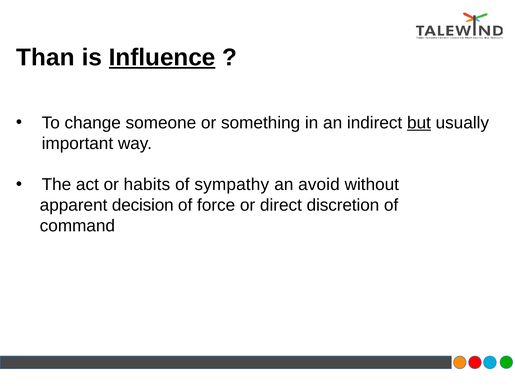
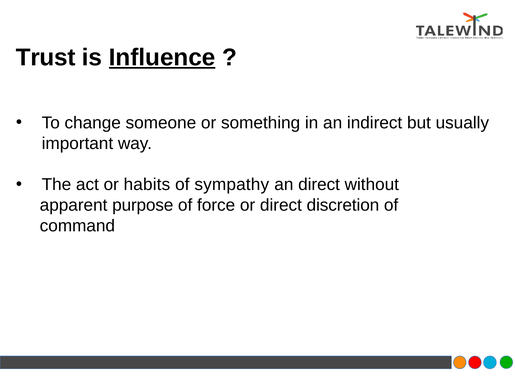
Than: Than -> Trust (46, 57)
but underline: present -> none (419, 123)
an avoid: avoid -> direct (319, 185)
decision: decision -> purpose (143, 205)
